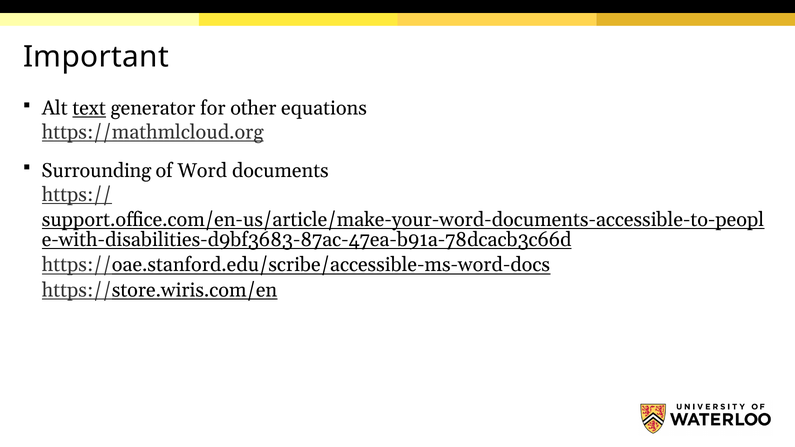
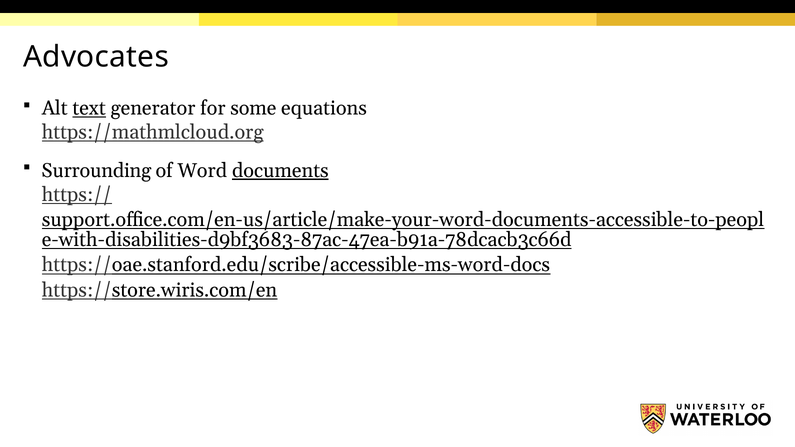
Important: Important -> Advocates (96, 57)
other: other -> some (253, 108)
documents underline: none -> present (280, 171)
